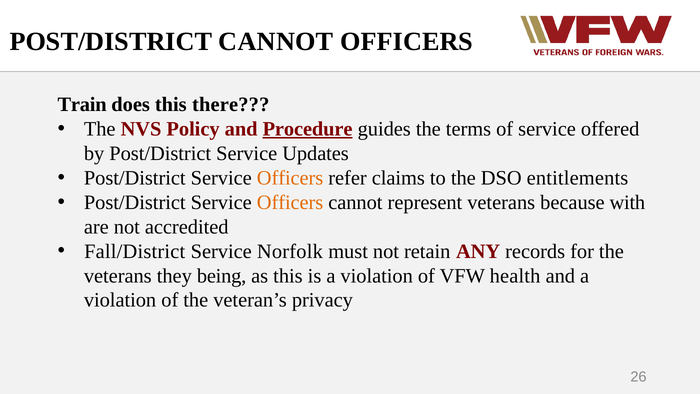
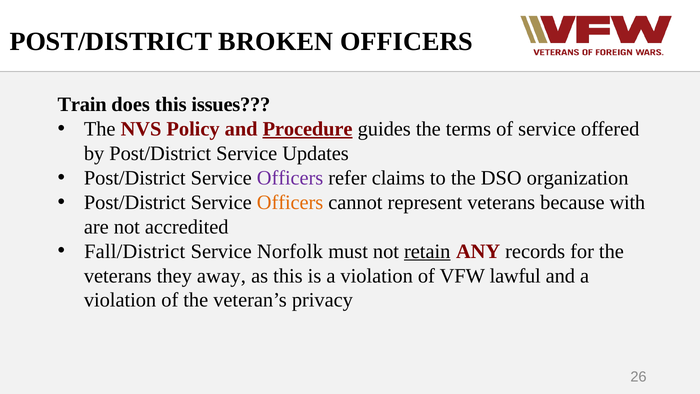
POST/DISTRICT CANNOT: CANNOT -> BROKEN (276, 41)
there: there -> issues (231, 104)
Officers colour: orange -> purple (290, 178)
entitlements: entitlements -> organization (578, 178)
retain underline: none -> present (427, 251)
being: being -> away (221, 276)
health: health -> lawful (515, 276)
